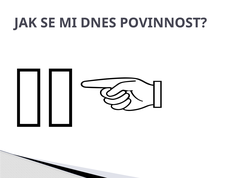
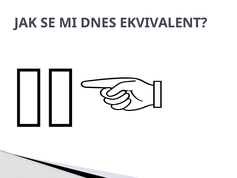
POVINNOST: POVINNOST -> EKVIVALENT (163, 23)
